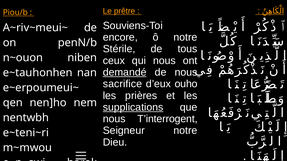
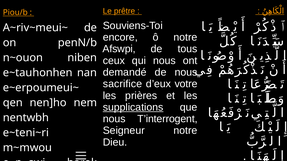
Stérile: Stérile -> Afswpi (119, 49)
demandé underline: present -> none (125, 72)
ouho: ouho -> votre (186, 84)
